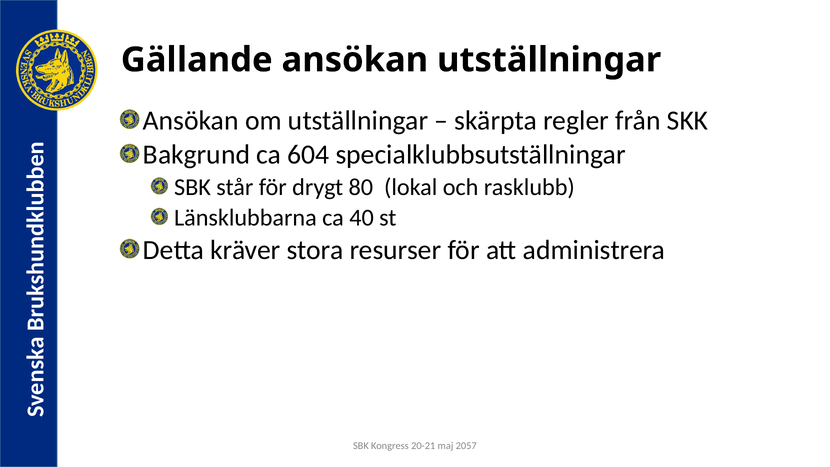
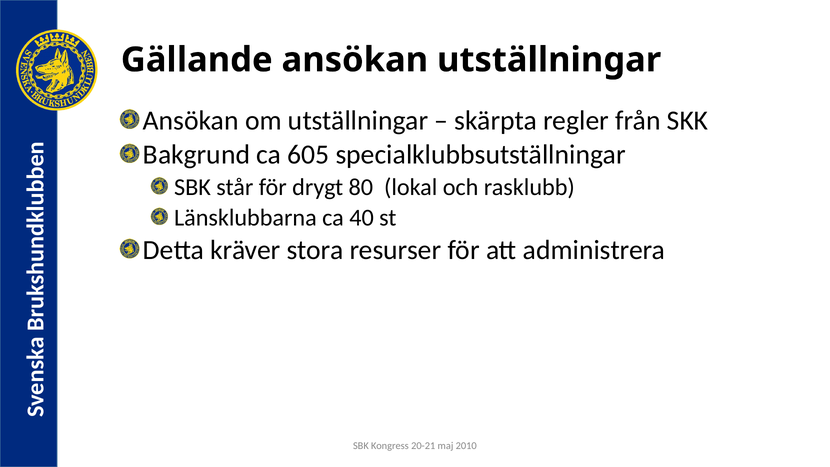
604: 604 -> 605 (308, 155)
2057: 2057 -> 2010 (466, 446)
